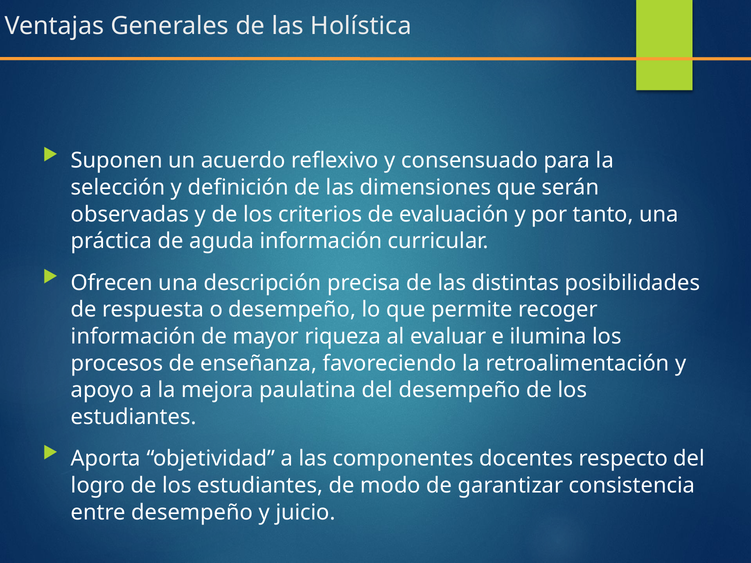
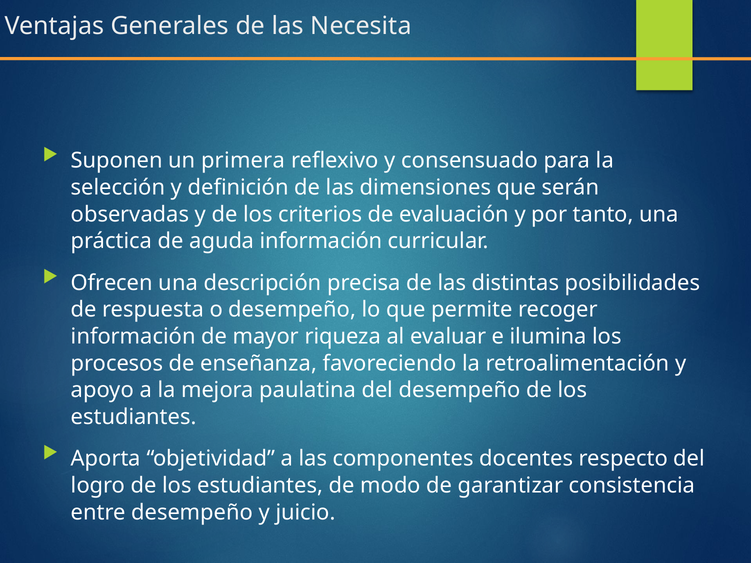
Holística: Holística -> Necesita (361, 26)
acuerdo: acuerdo -> primera (243, 161)
